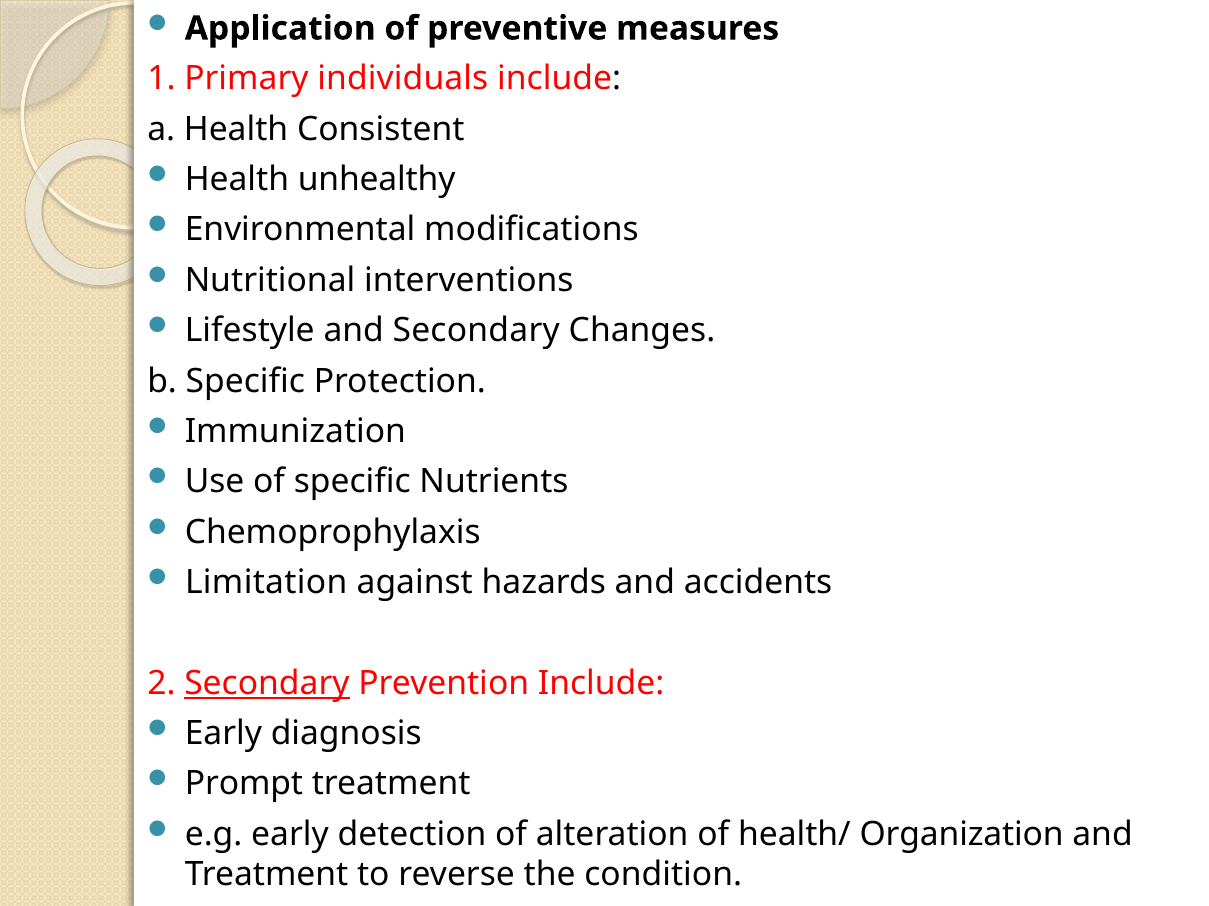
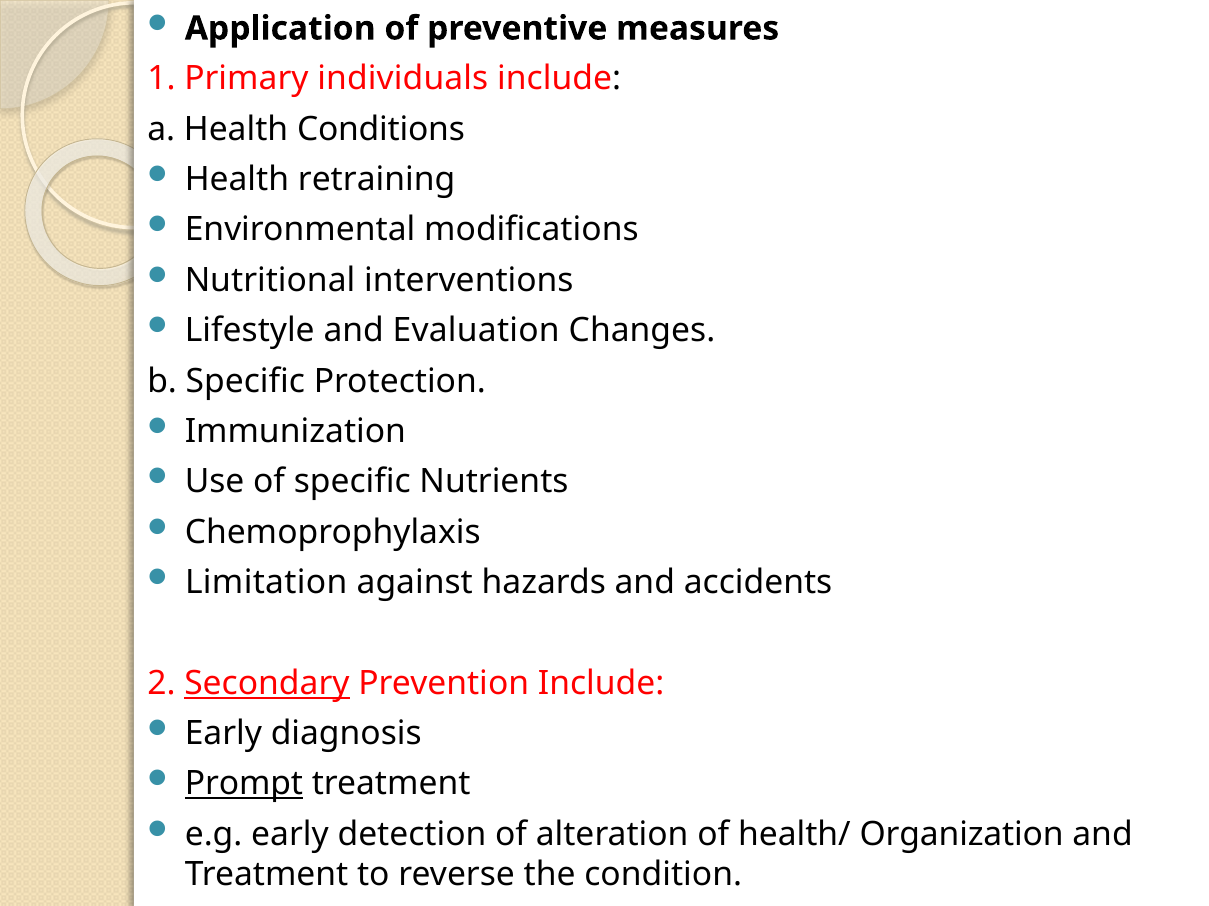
Consistent: Consistent -> Conditions (381, 129)
unhealthy: unhealthy -> retraining (377, 180)
and Secondary: Secondary -> Evaluation (476, 331)
Prompt underline: none -> present (244, 785)
